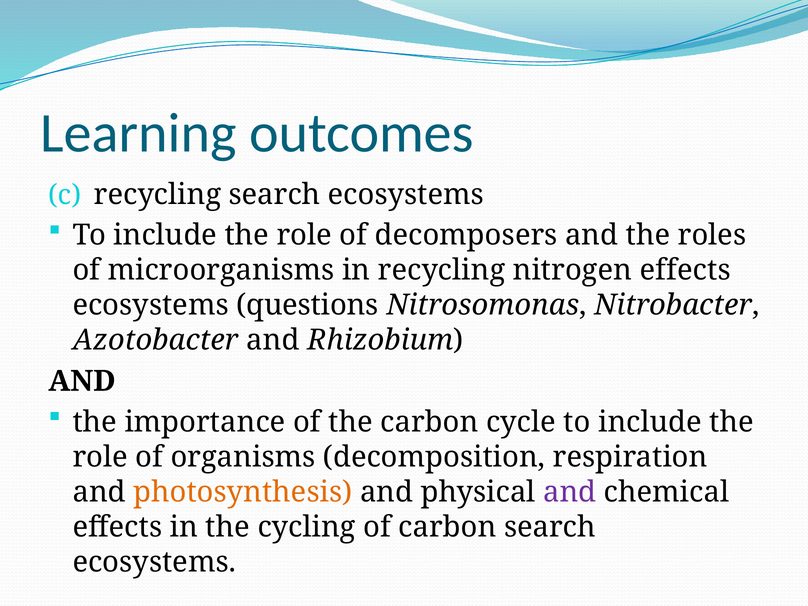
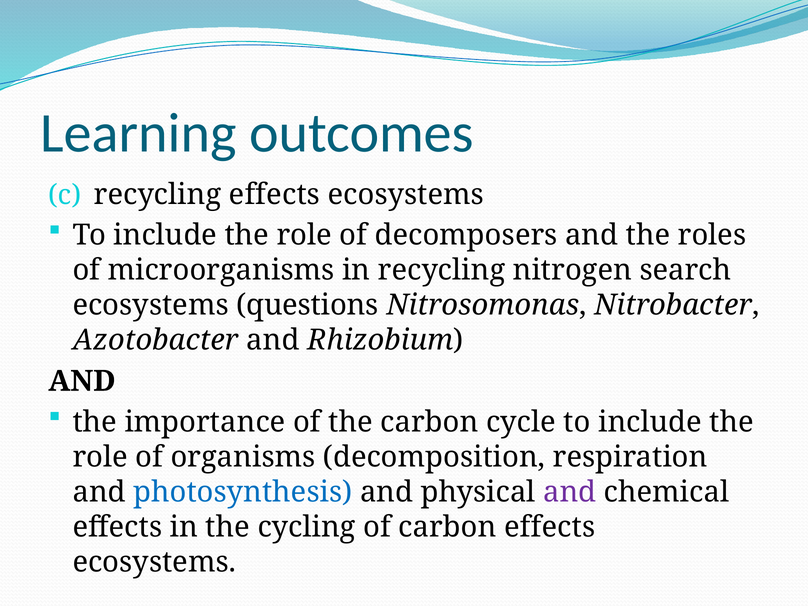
recycling search: search -> effects (275, 195)
nitrogen effects: effects -> search (685, 270)
photosynthesis colour: orange -> blue (243, 492)
carbon search: search -> effects (550, 527)
